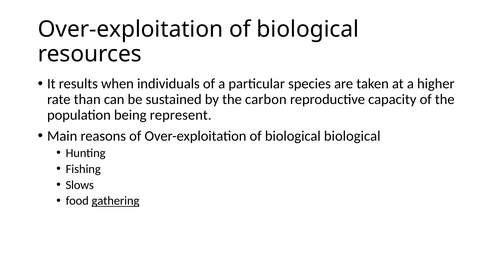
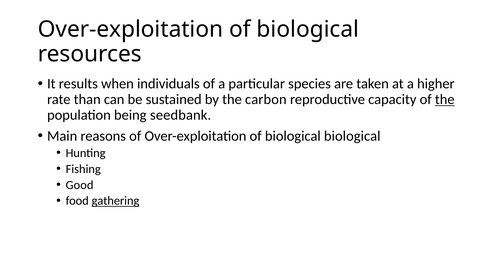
the underline: none -> present (445, 99)
represent: represent -> seedbank (181, 115)
Slows: Slows -> Good (80, 185)
